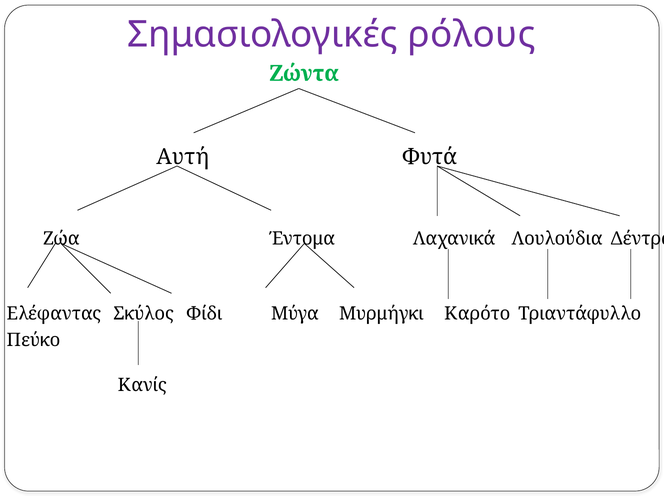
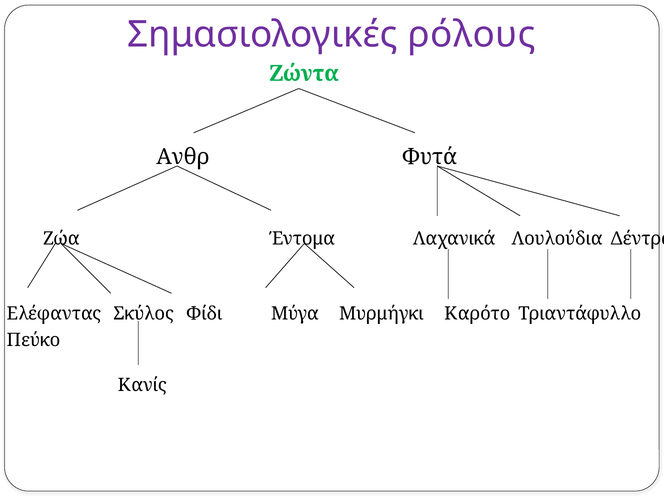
Αυτή: Αυτή -> Ανθρ (183, 157)
